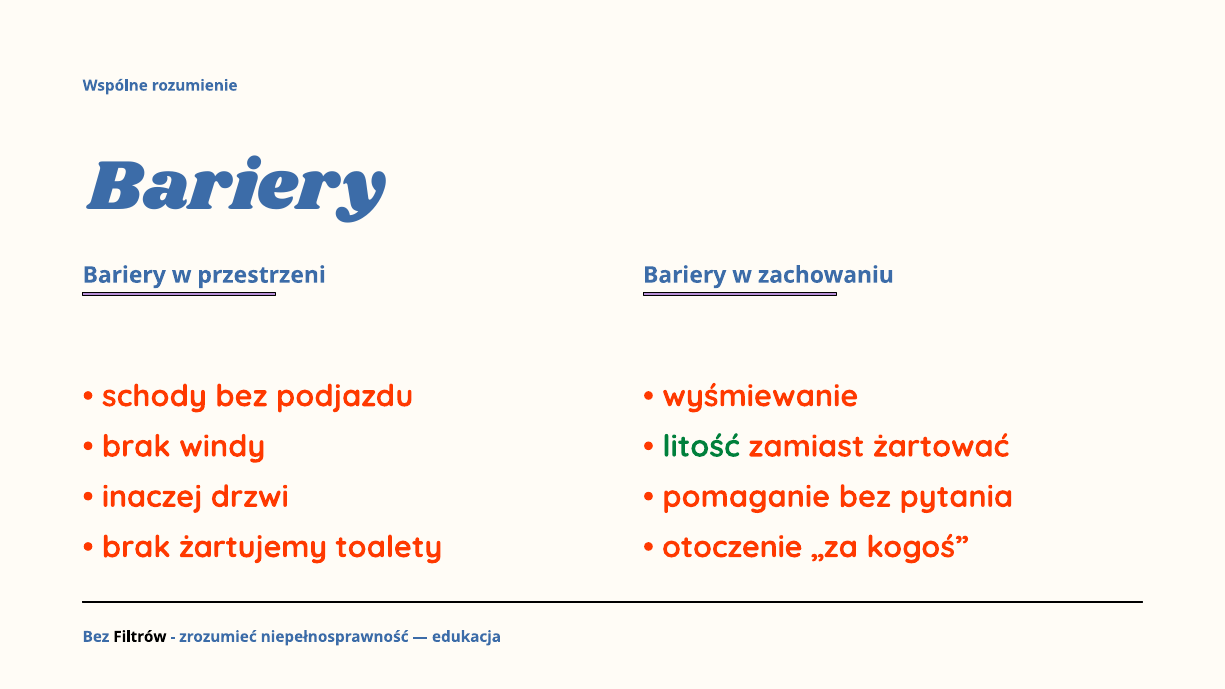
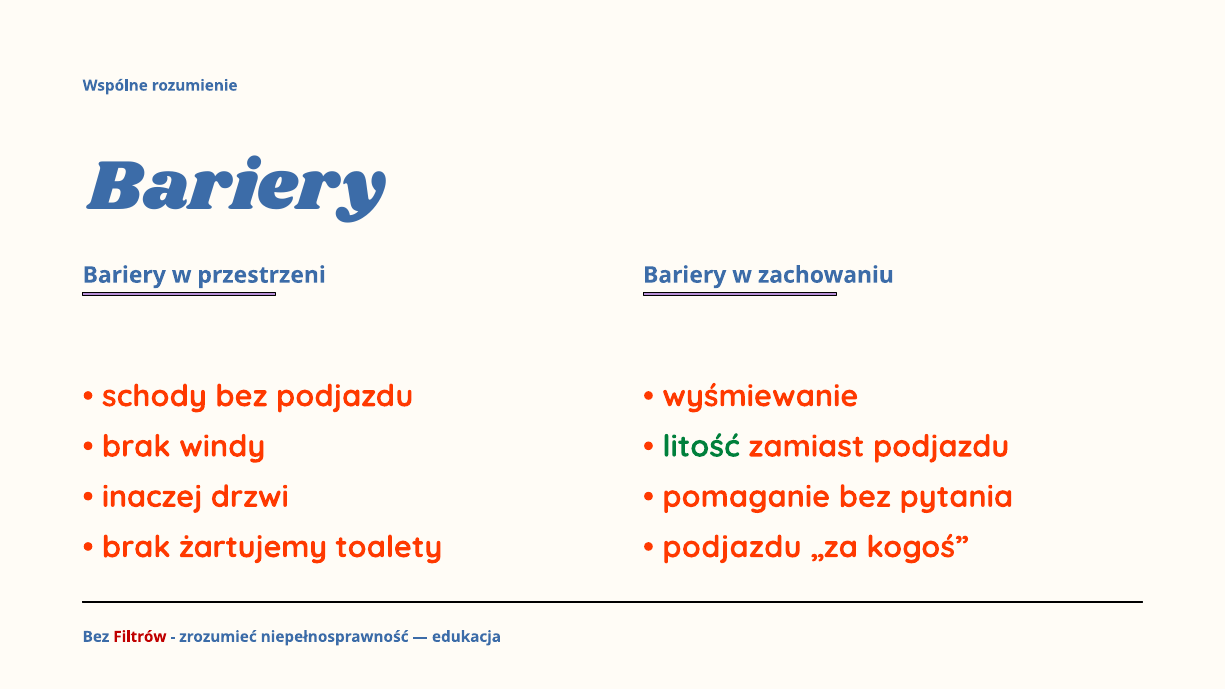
zamiast żartować: żartować -> podjazdu (941, 447)
otoczenie: otoczenie -> podjazdu (732, 547)
Filtrów colour: black -> red (140, 637)
